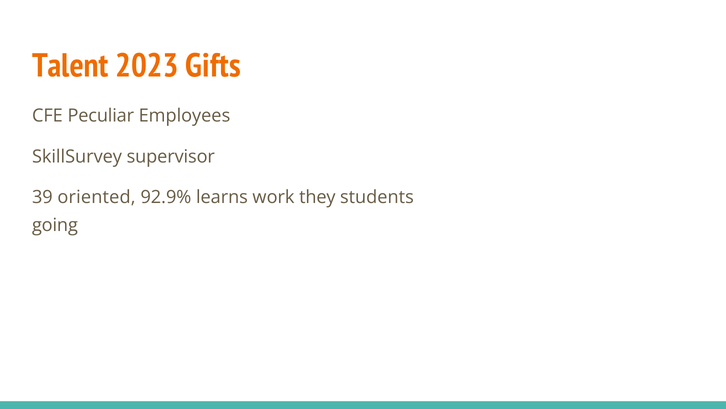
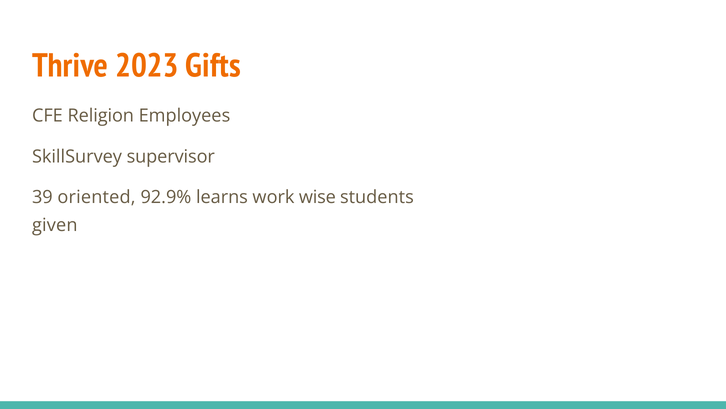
Talent: Talent -> Thrive (70, 65)
Peculiar: Peculiar -> Religion (101, 116)
they: they -> wise (317, 197)
going: going -> given (55, 225)
